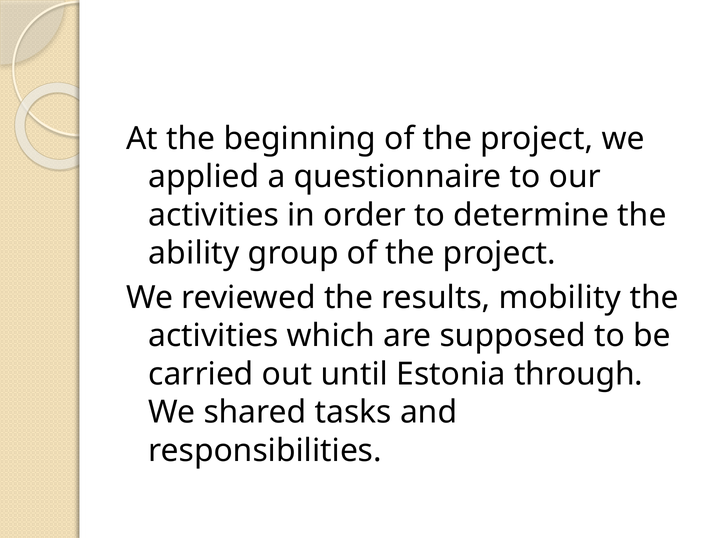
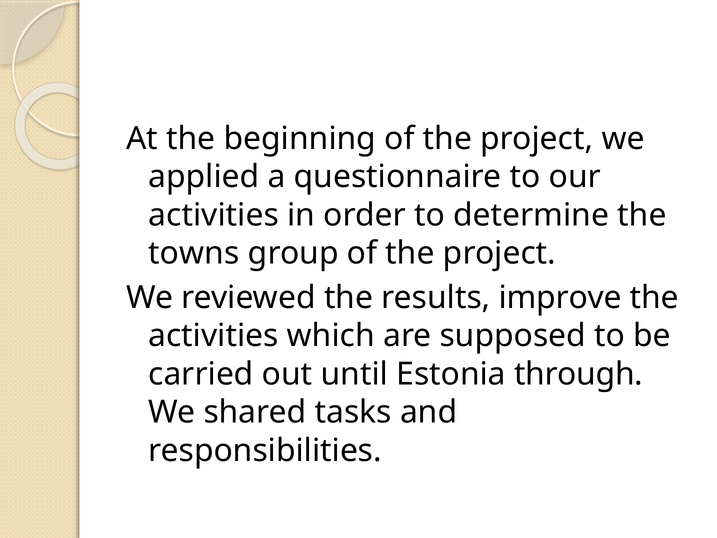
ability: ability -> towns (194, 253)
mobility: mobility -> improve (560, 297)
